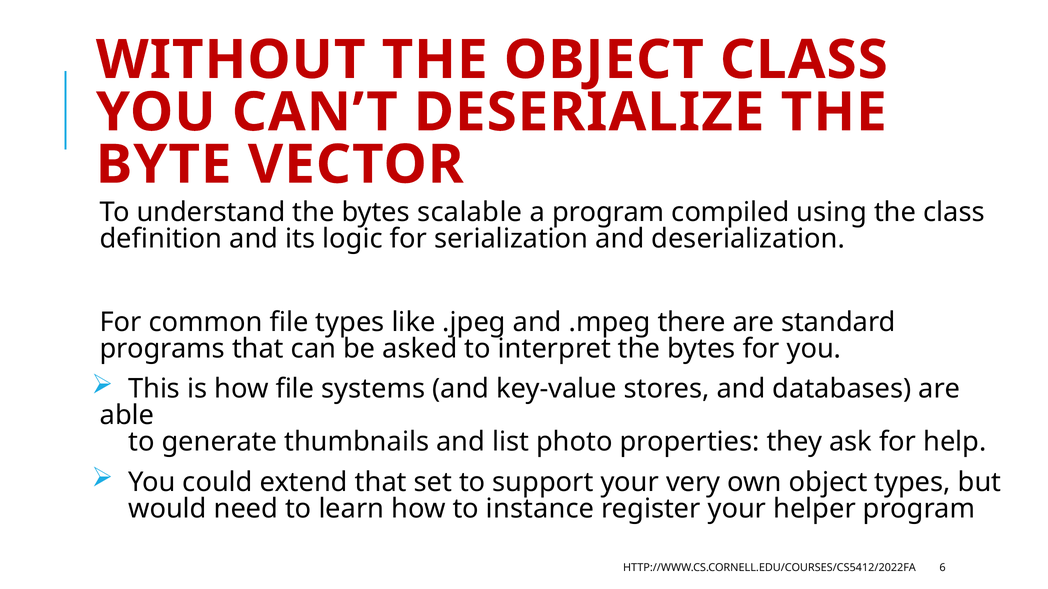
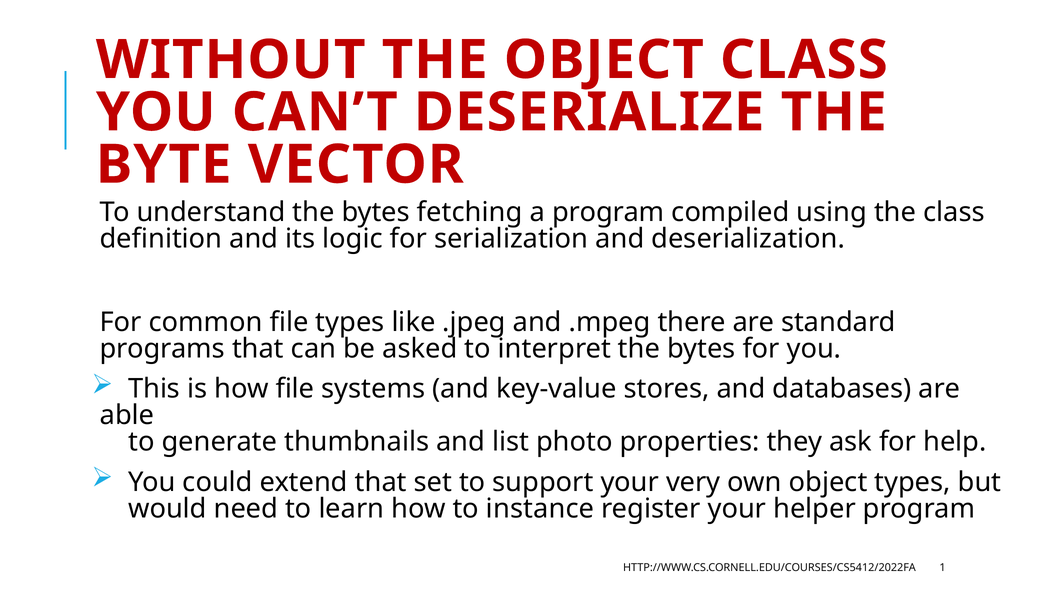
scalable: scalable -> fetching (470, 213)
6: 6 -> 1 (943, 568)
